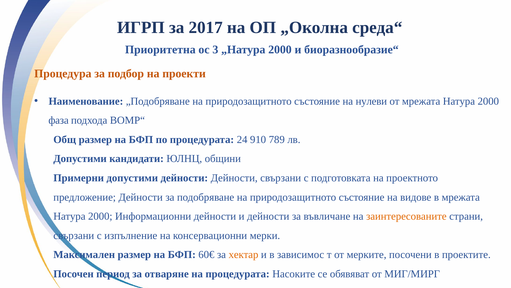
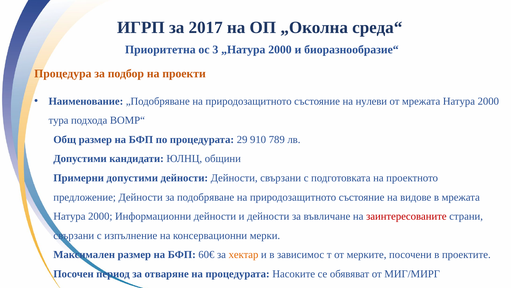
фаза: фаза -> тура (59, 120)
24: 24 -> 29 (242, 139)
заинтересованите colour: orange -> red (406, 216)
